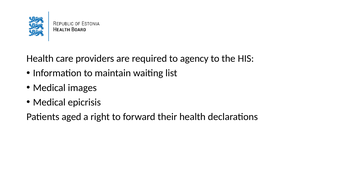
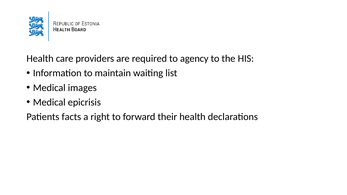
aged: aged -> facts (71, 117)
